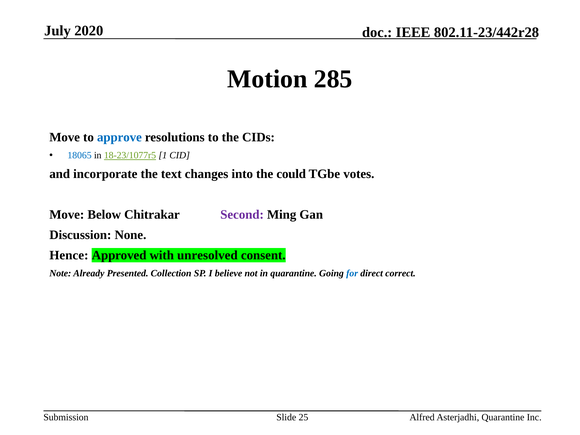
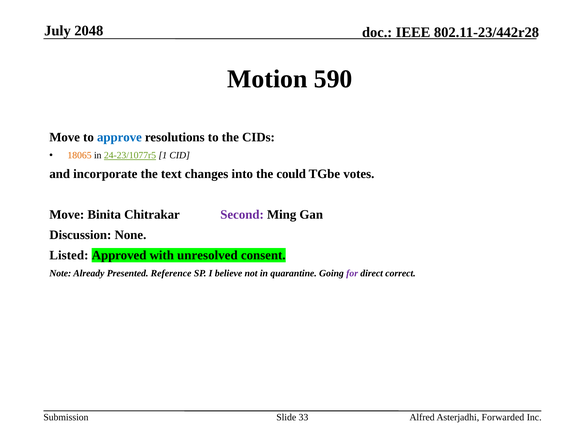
2020: 2020 -> 2048 (89, 31)
285: 285 -> 590 (333, 79)
18065 colour: blue -> orange (80, 155)
18-23/1077r5: 18-23/1077r5 -> 24-23/1077r5 (130, 155)
Below: Below -> Binita (104, 215)
Hence: Hence -> Listed (69, 255)
Collection: Collection -> Reference (171, 273)
for colour: blue -> purple (352, 273)
25: 25 -> 33 (303, 417)
Asterjadhi Quarantine: Quarantine -> Forwarded (503, 417)
